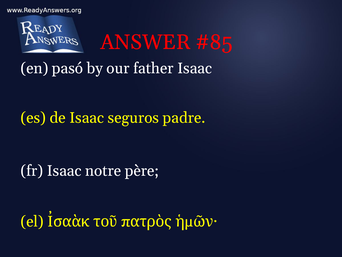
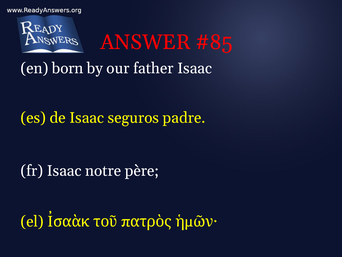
pasó: pasó -> born (68, 68)
